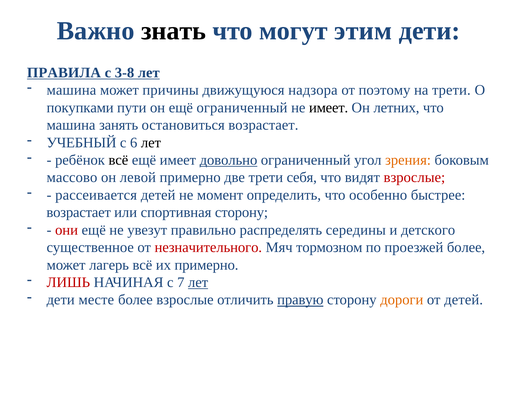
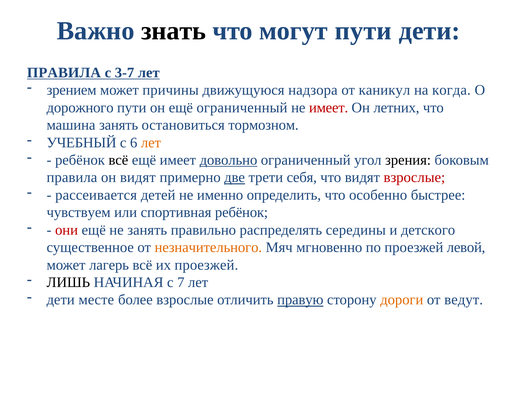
могут этим: этим -> пути (363, 31)
3-8: 3-8 -> 3-7 (125, 73)
машина: машина -> зрением (72, 90)
поэтому: поэтому -> каникул (384, 90)
на трети: трети -> когда (451, 90)
покупками: покупками -> дорожного (80, 108)
имеет colour: black -> red (329, 108)
остановиться возрастает: возрастает -> тормозном (264, 125)
лет colour: black -> orange (151, 143)
зрения colour: orange -> black (408, 160)
массово: массово -> правила (72, 178)
он левой: левой -> видят (138, 178)
две underline: none -> present (235, 178)
момент: момент -> именно (220, 195)
возрастает: возрастает -> чувствуем (79, 212)
спортивная сторону: сторону -> ребёнок (242, 212)
не увезут: увезут -> занять (147, 230)
незначительного colour: red -> orange (208, 247)
тормозном: тормозном -> мгновенно (329, 247)
проезжей более: более -> левой (466, 247)
их примерно: примерно -> проезжей (206, 265)
ЛИШЬ colour: red -> black (68, 282)
лет underline: present -> none (198, 282)
от детей: детей -> ведут (464, 300)
